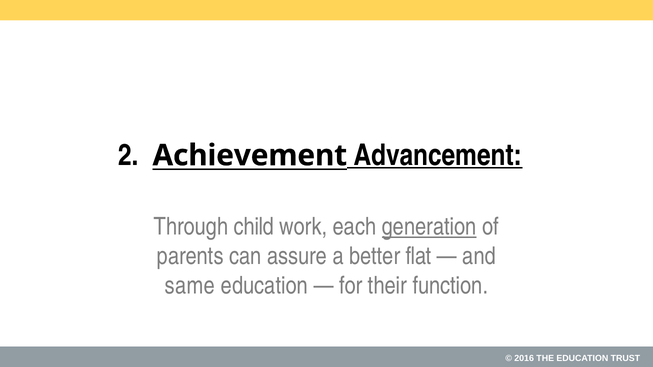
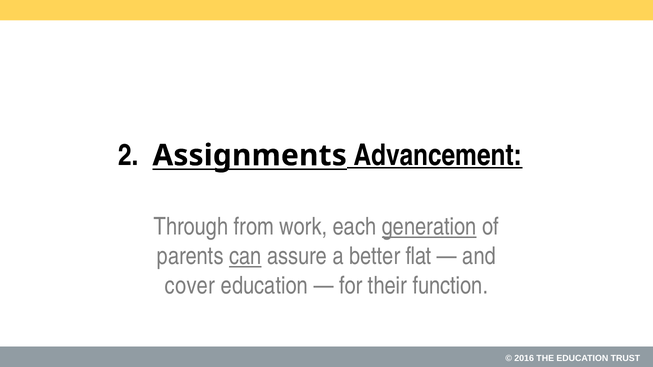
Achievement: Achievement -> Assignments (250, 156)
child: child -> from (254, 227)
can underline: none -> present (245, 256)
same: same -> cover (190, 286)
